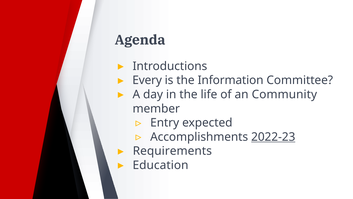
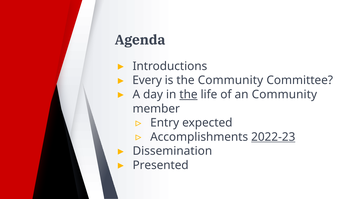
the Information: Information -> Community (230, 80)
the underline: none -> present (188, 94)
Requirements: Requirements -> Dissemination (172, 151)
Education: Education -> Presented (161, 165)
